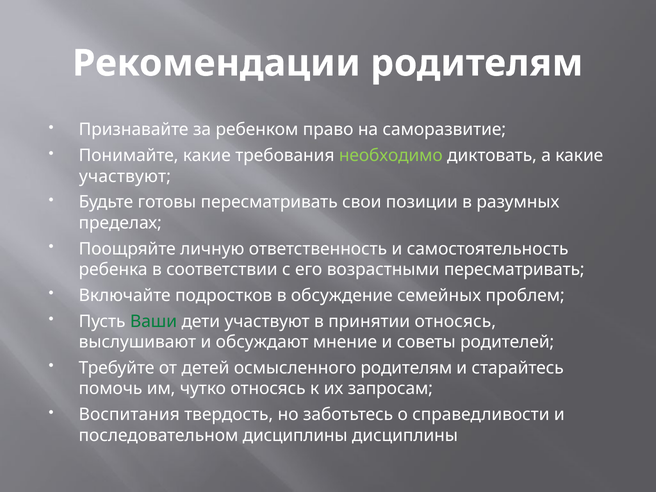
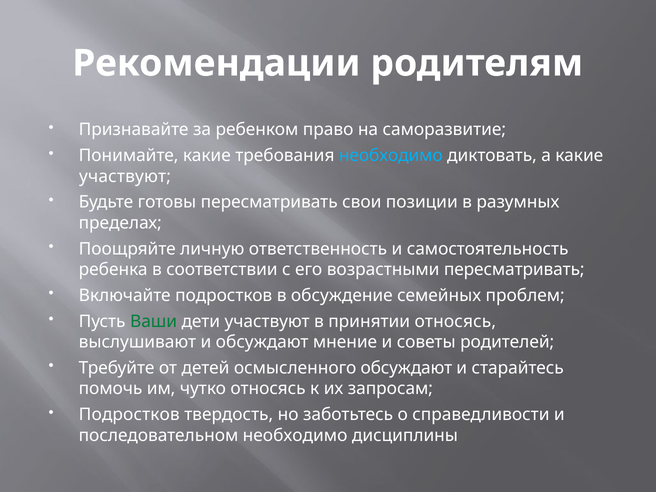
необходимо colour: light green -> light blue (391, 156)
осмысленного родителям: родителям -> обсуждают (406, 368)
Воспитания: Воспитания -> Подростков (129, 415)
последовательном дисциплины: дисциплины -> необходимо (295, 435)
